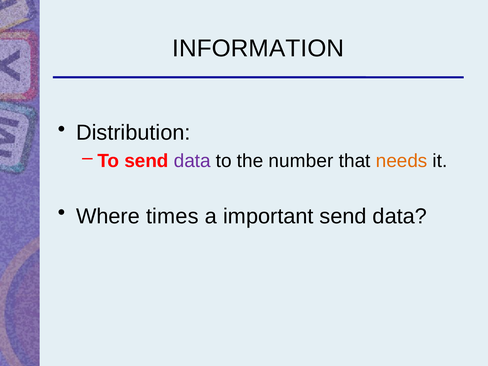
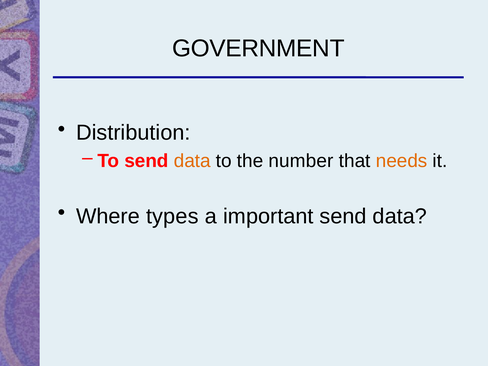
INFORMATION: INFORMATION -> GOVERNMENT (258, 48)
data colour: purple -> orange (192, 161)
times: times -> types (172, 216)
